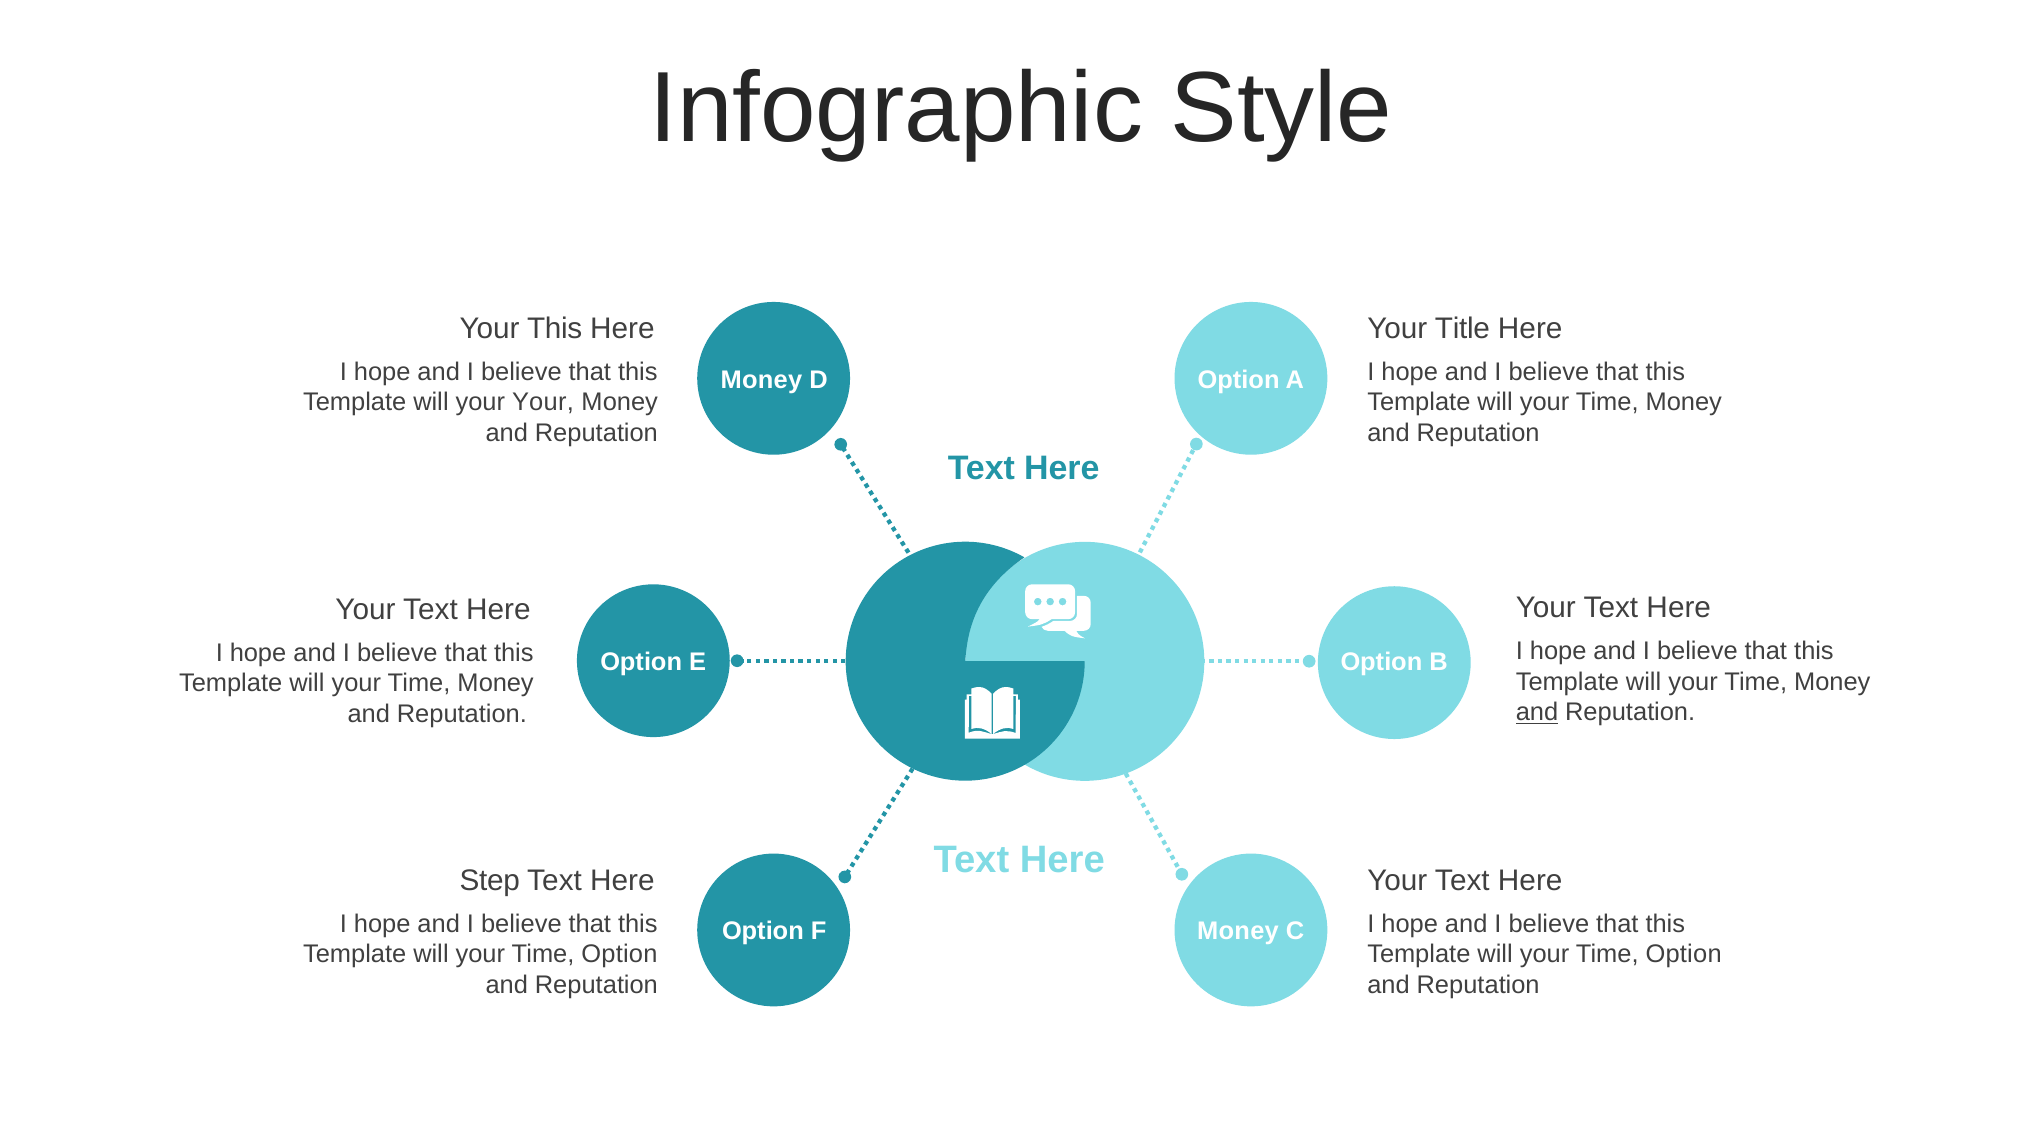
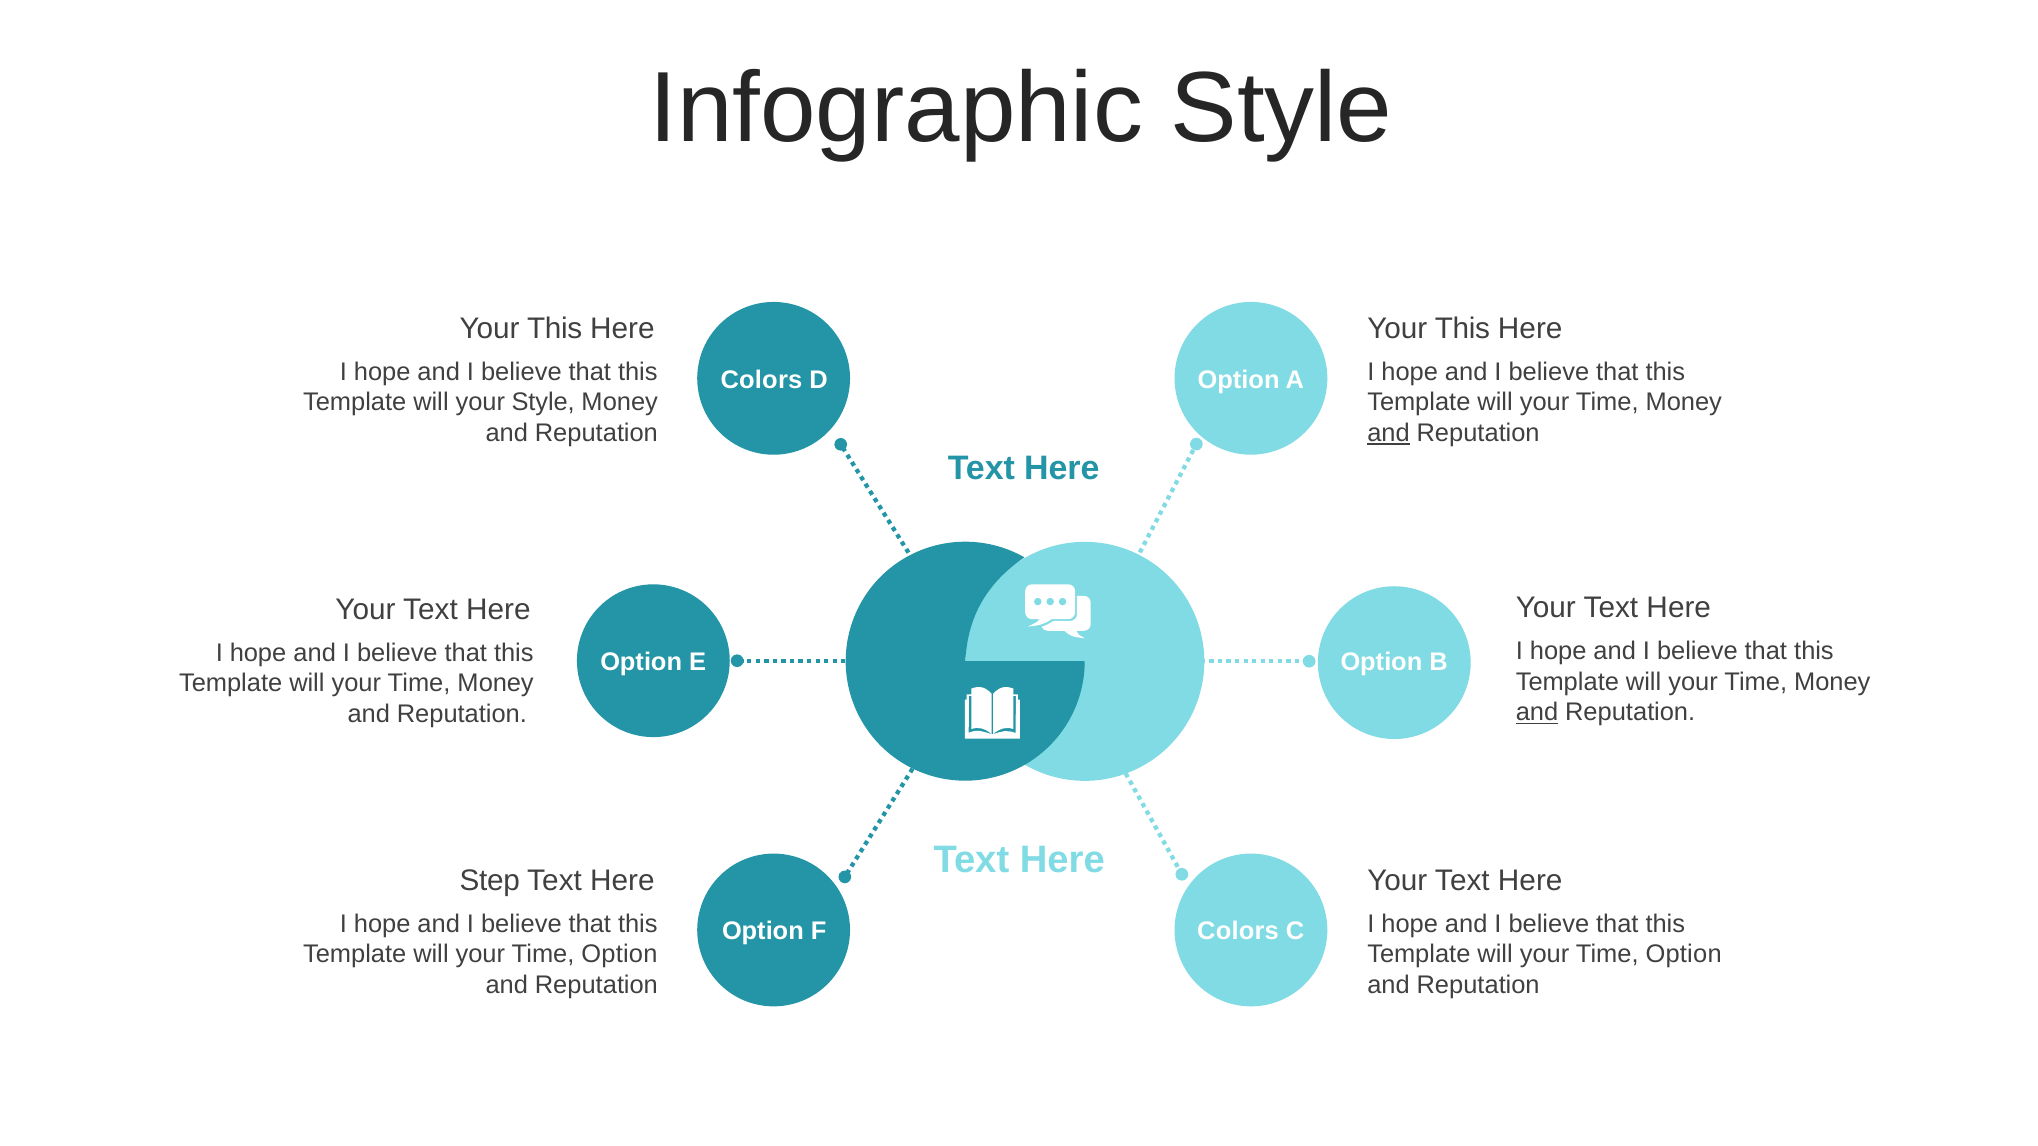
Title: Title -> This (1462, 329)
Money: Money -> Colors (761, 380)
your Your: Your -> Style (543, 403)
and underline: none -> present (1389, 433)
Money: Money -> Colors (1238, 932)
